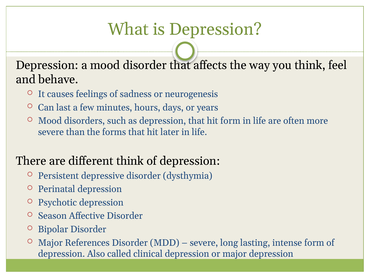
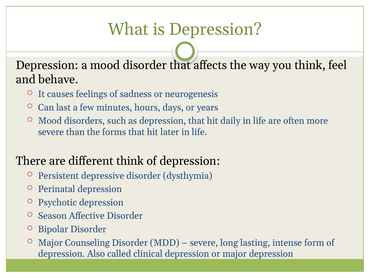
hit form: form -> daily (230, 121)
References: References -> Counseling (87, 242)
